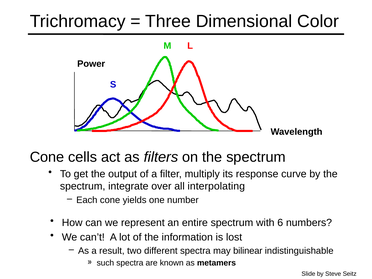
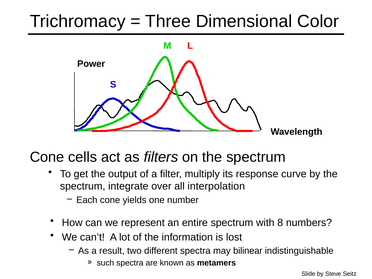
interpolating: interpolating -> interpolation (216, 186)
6: 6 -> 8 (280, 223)
